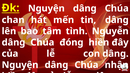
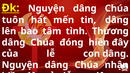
chan: chan -> tuôn (13, 20)
Nguyễn: Nguyễn -> Thương (110, 31)
